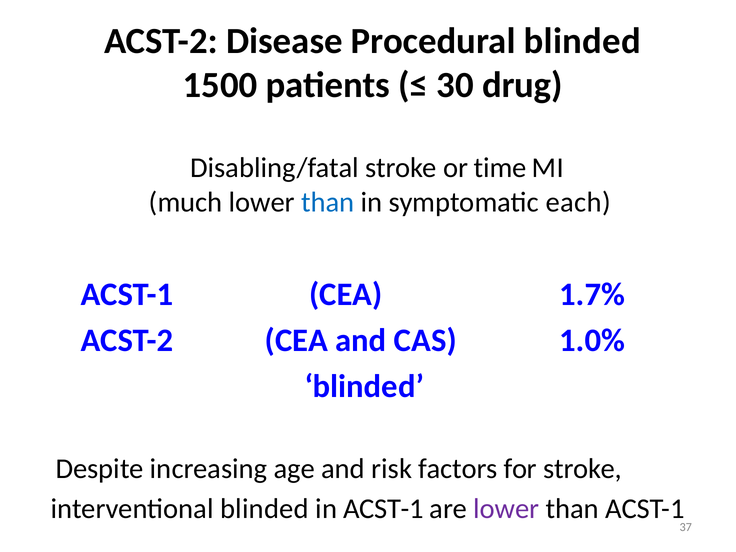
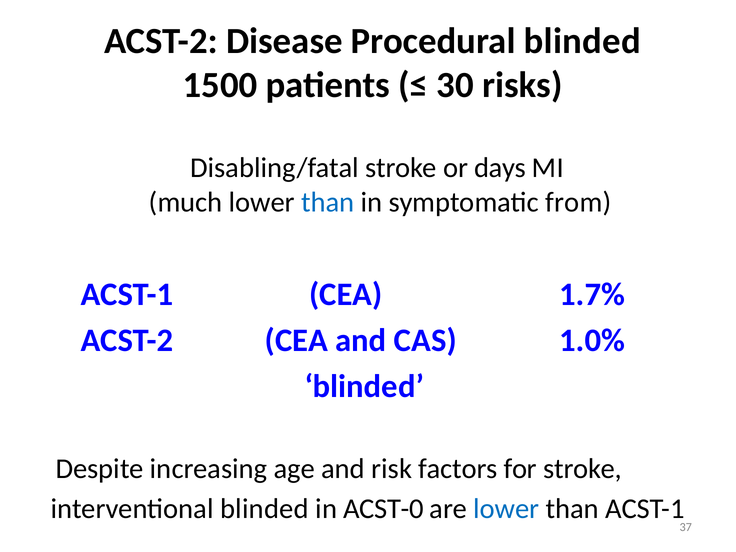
drug: drug -> risks (522, 85)
time: time -> days (500, 168)
each: each -> from (578, 202)
in ACST-1: ACST-1 -> ACST-0 (383, 509)
lower colour: purple -> blue (506, 509)
